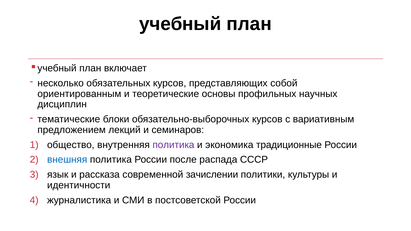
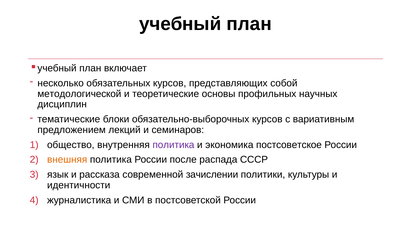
ориентированным: ориентированным -> методологической (79, 94)
традиционные: традиционные -> постсоветское (289, 145)
внешняя colour: blue -> orange (67, 160)
